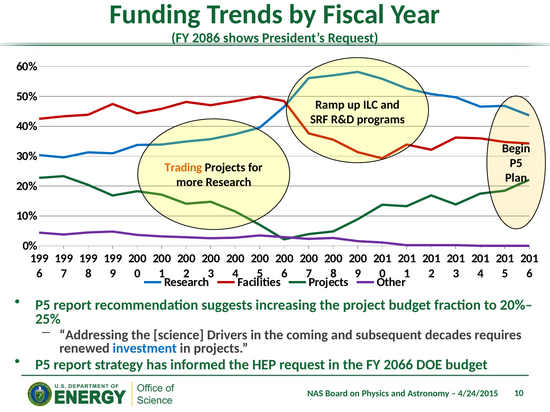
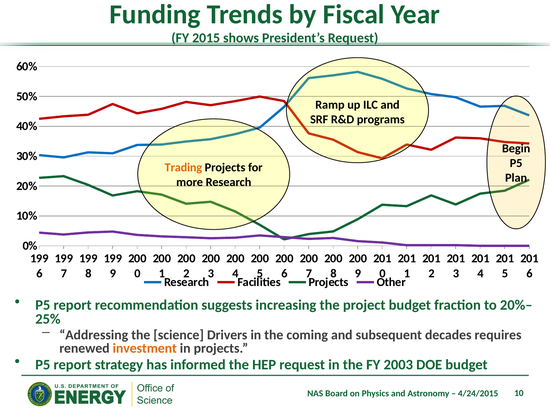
2086: 2086 -> 2015 (206, 38)
investment colour: blue -> orange (145, 349)
2066: 2066 -> 2003 (398, 365)
